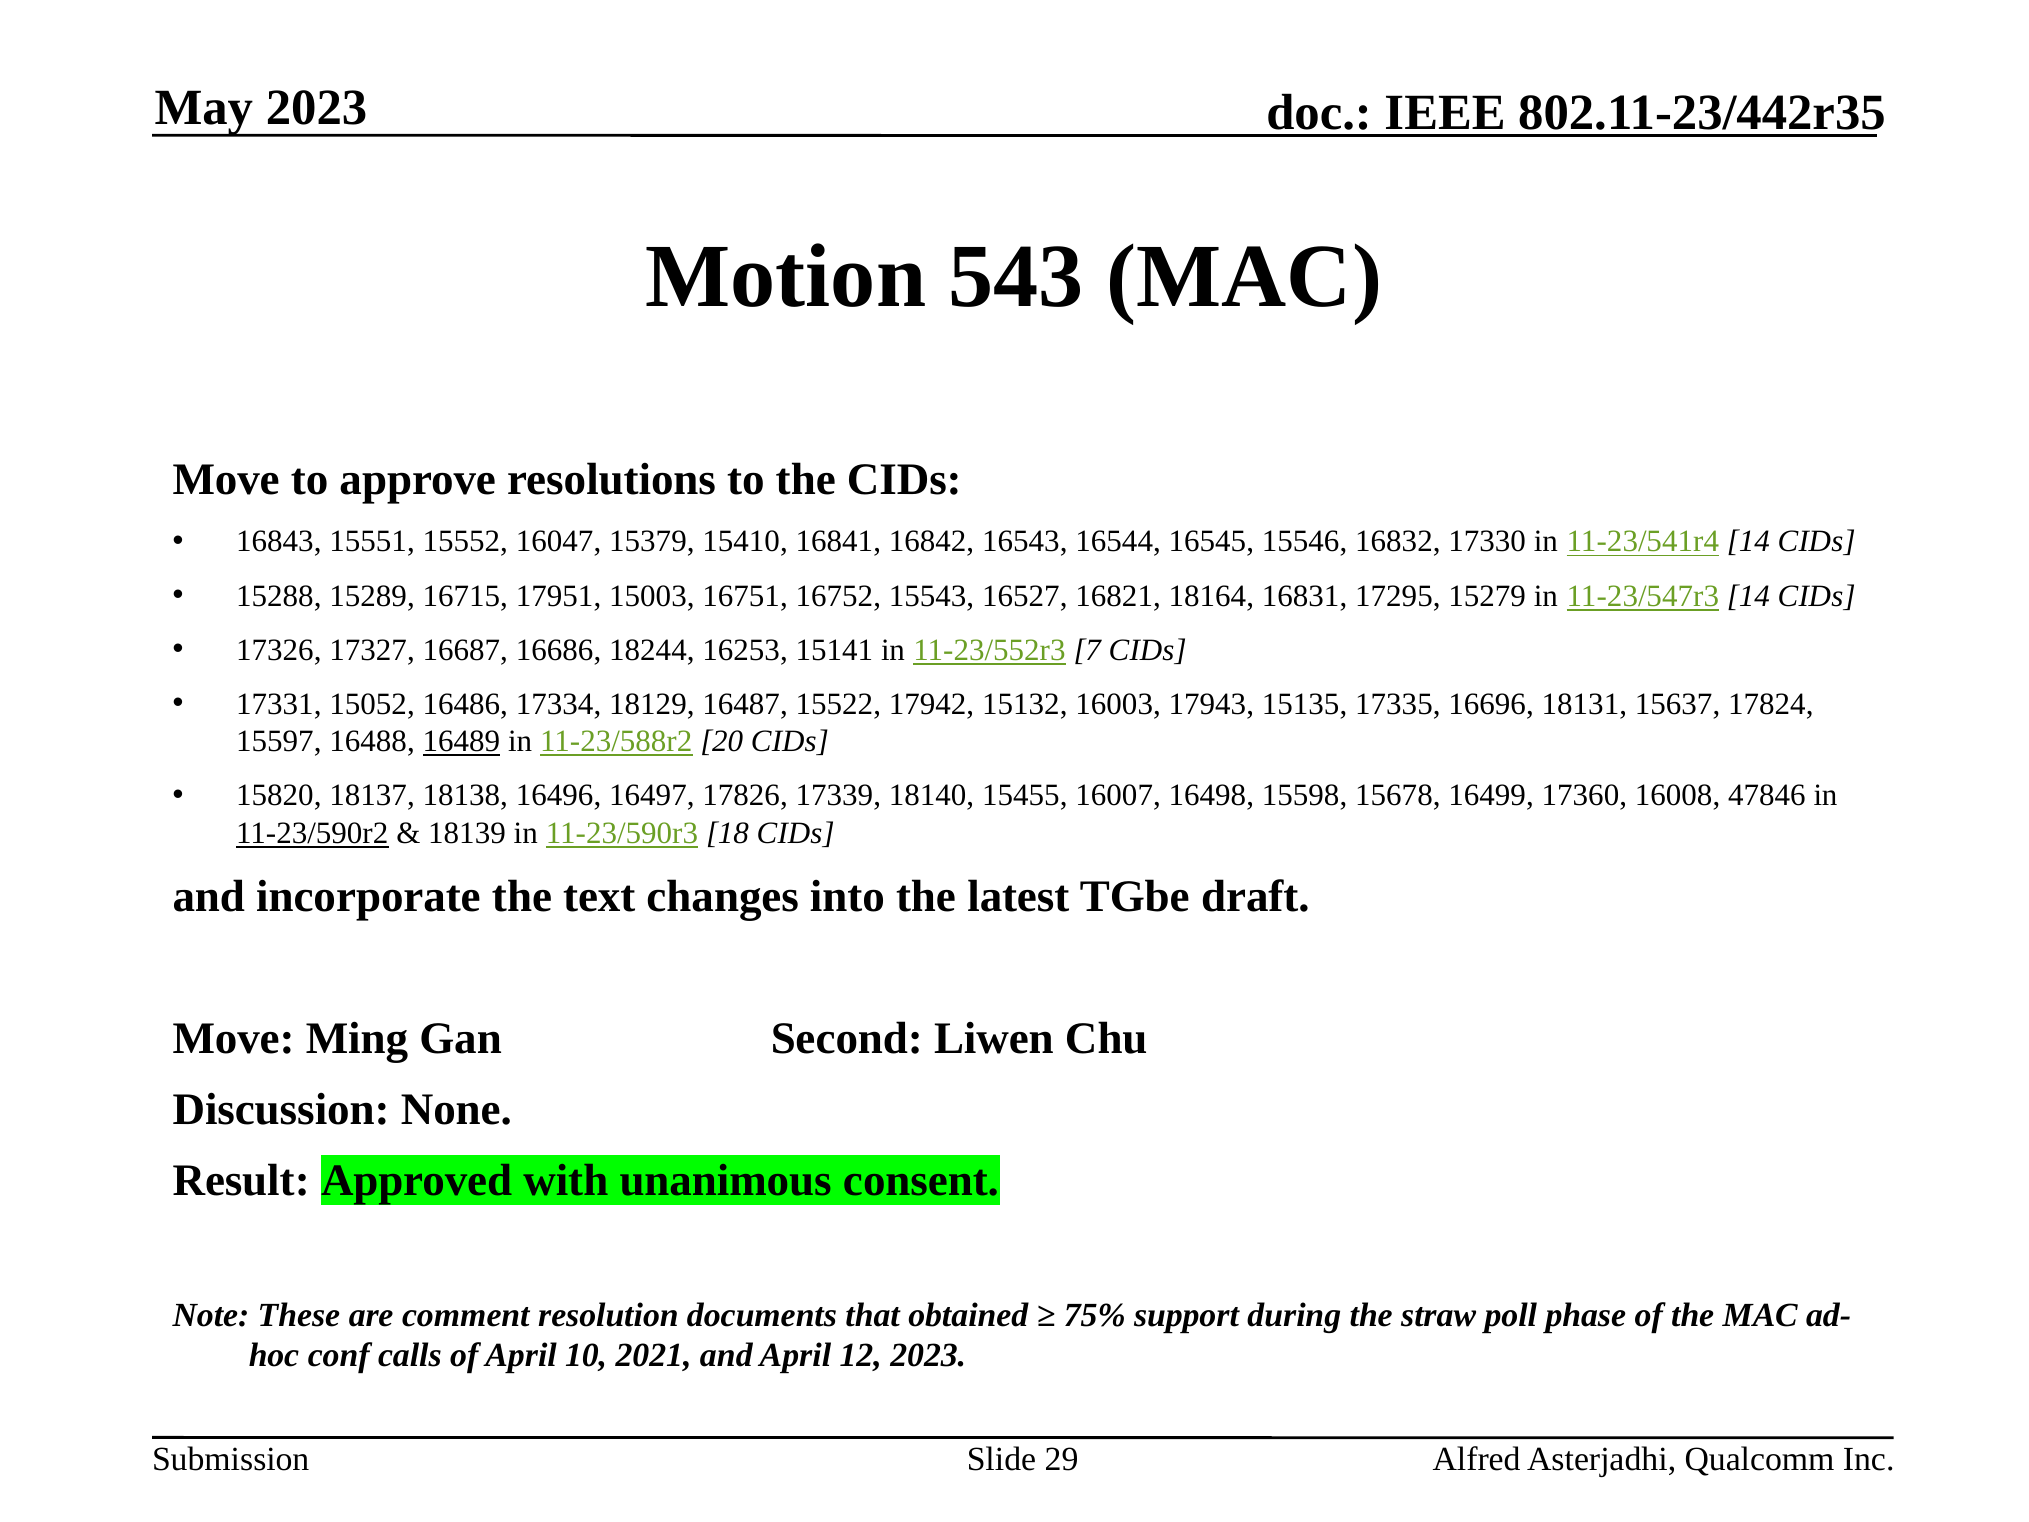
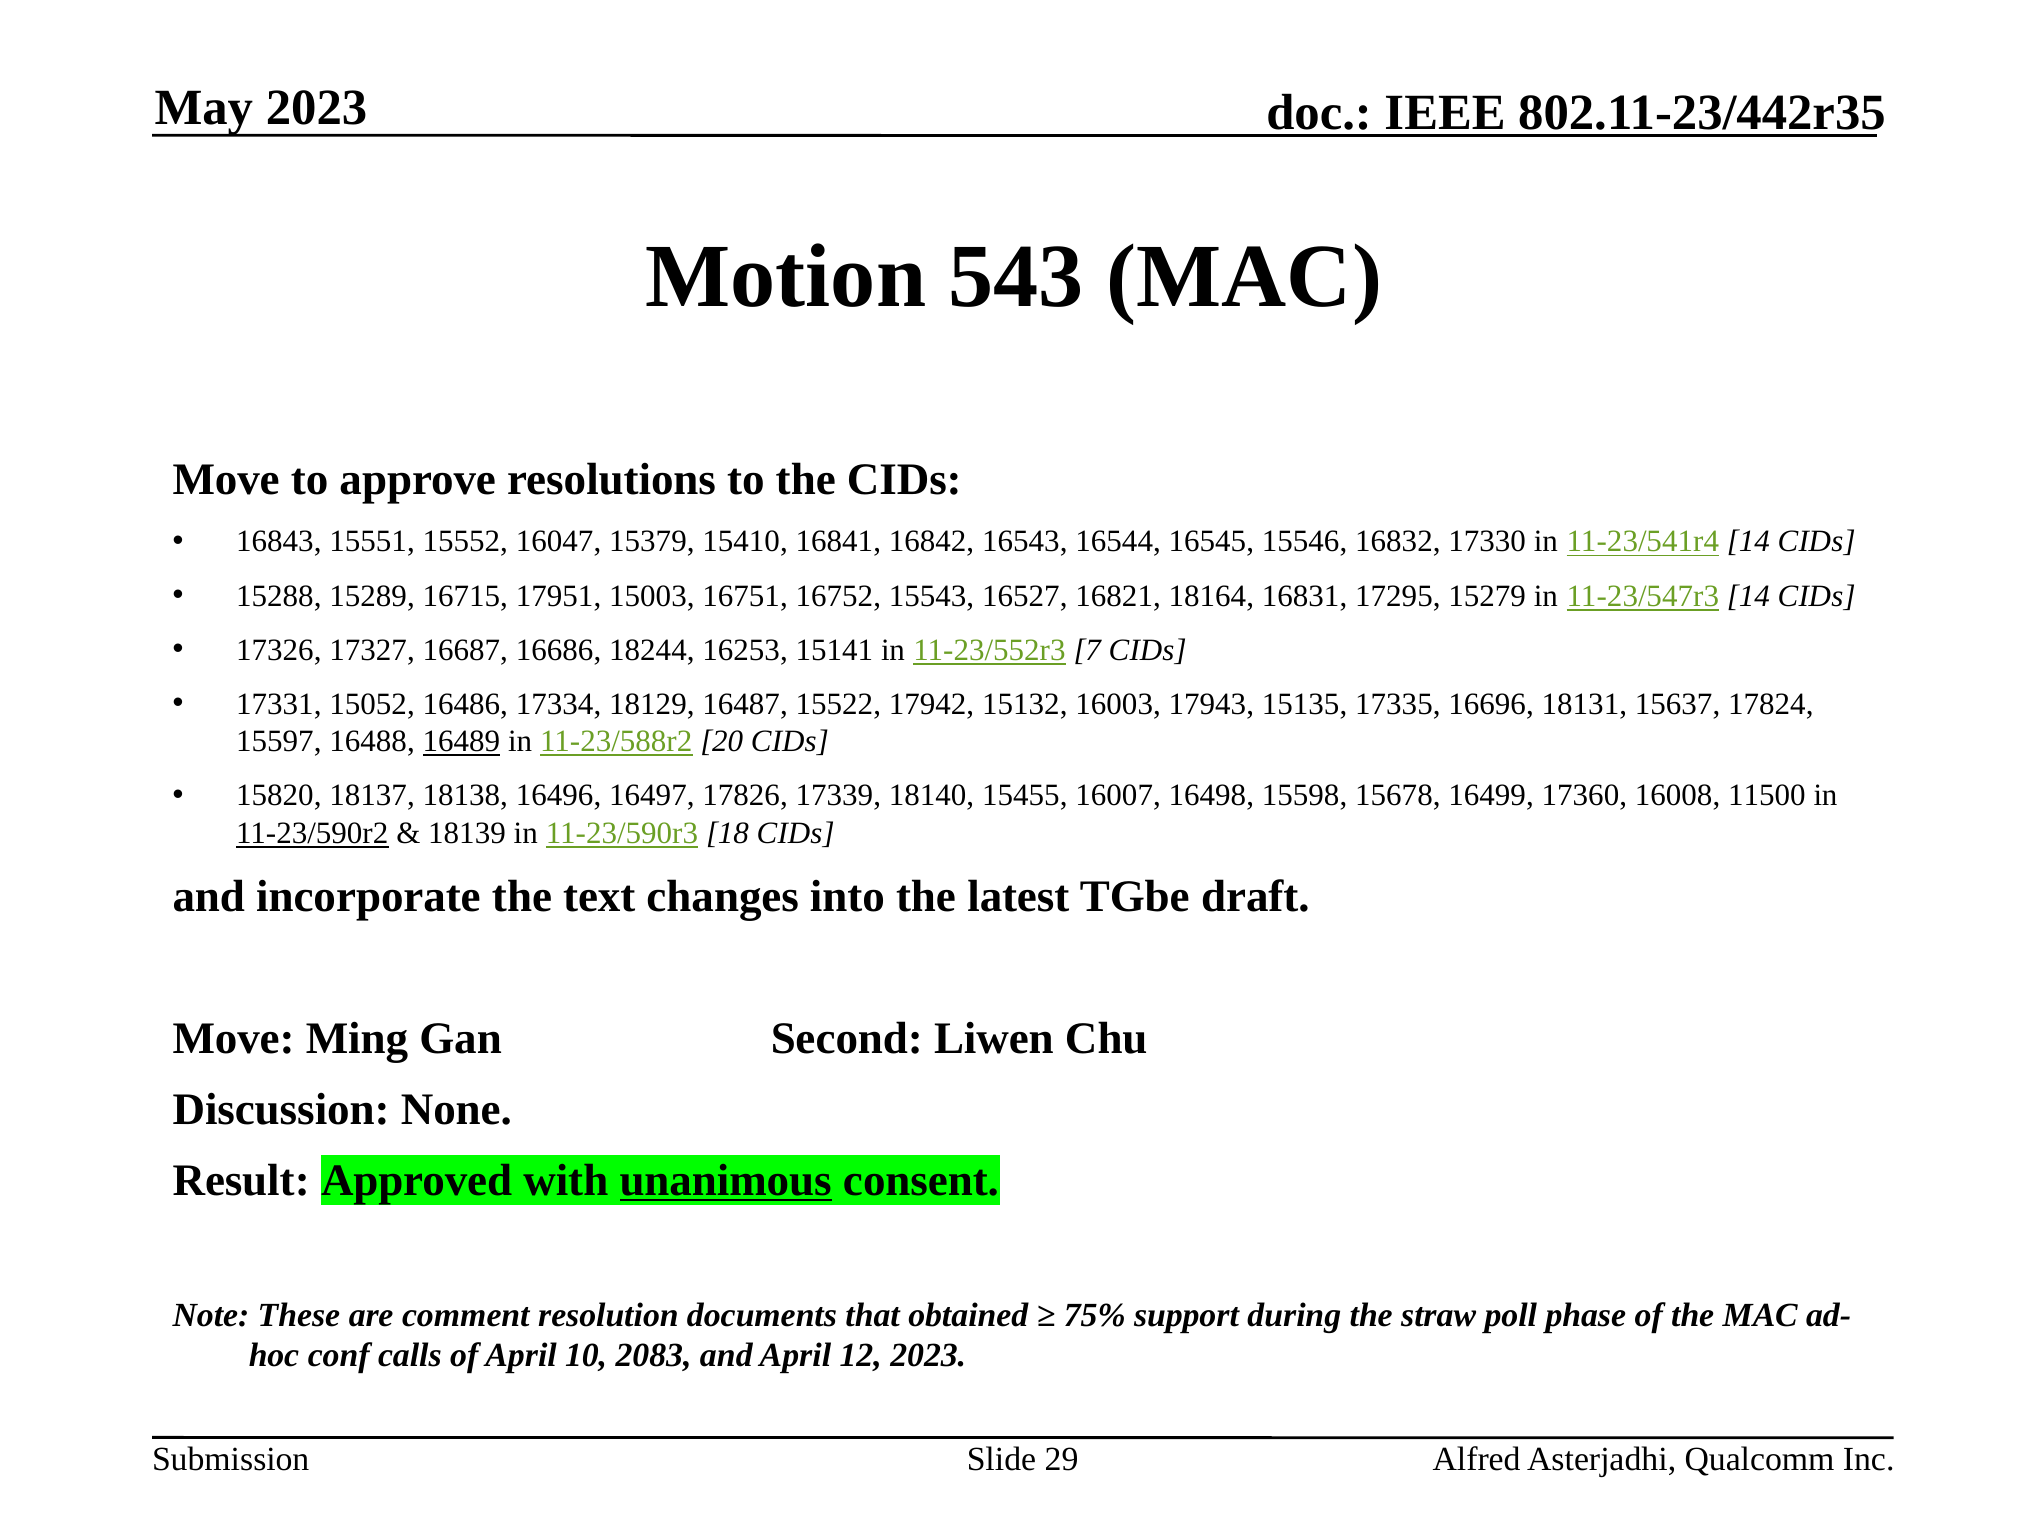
47846: 47846 -> 11500 (1767, 795)
unanimous underline: none -> present (726, 1180)
2021: 2021 -> 2083 (654, 1355)
